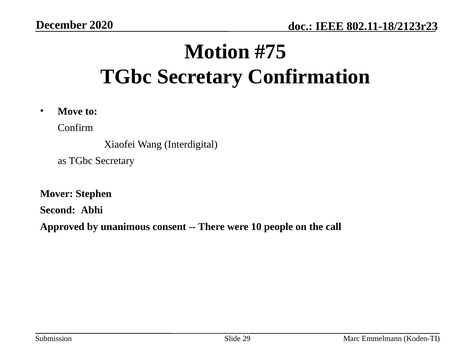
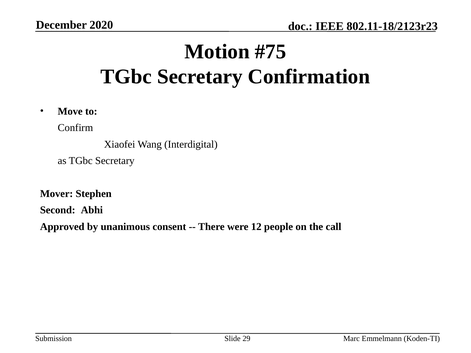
10: 10 -> 12 (256, 227)
